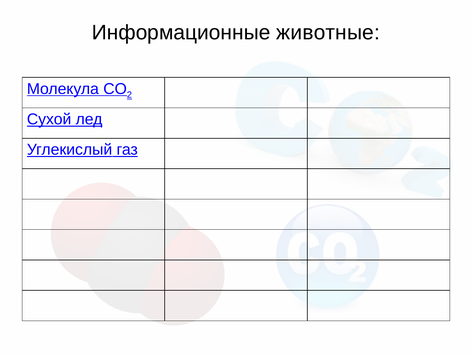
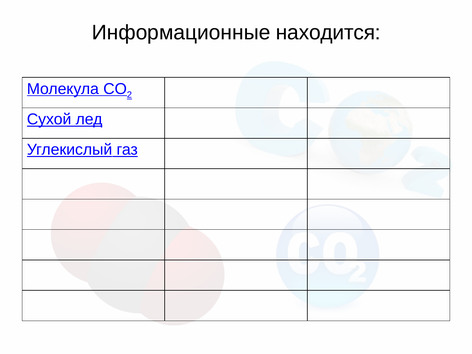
животные: животные -> находится (328, 33)
